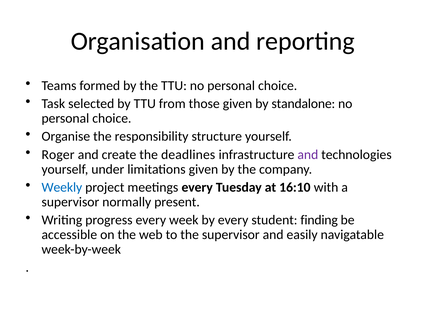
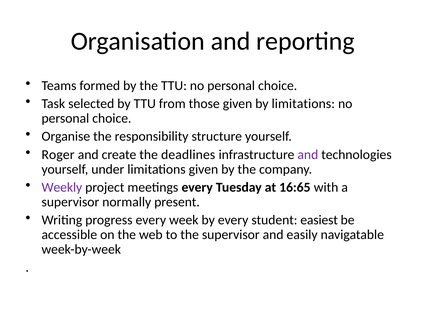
by standalone: standalone -> limitations (303, 104)
Weekly colour: blue -> purple (62, 188)
16:10: 16:10 -> 16:65 (295, 188)
finding: finding -> easiest (319, 220)
